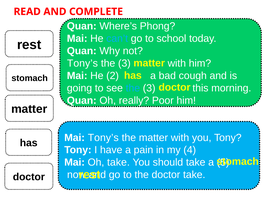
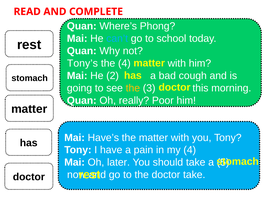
3: 3 -> 4 (124, 63)
the colour: light blue -> yellow (133, 88)
Mai Tony’s: Tony’s -> Have’s (103, 137)
Oh take: take -> later (119, 162)
